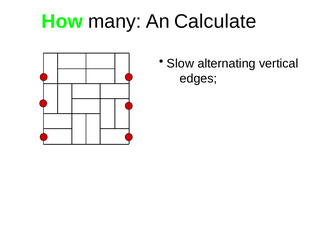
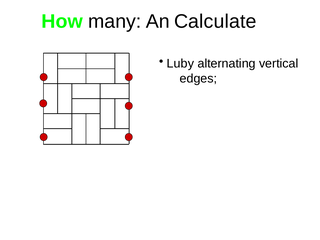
Slow: Slow -> Luby (180, 64)
